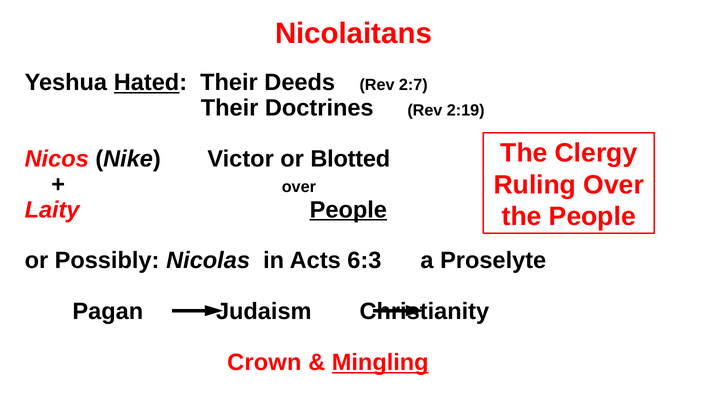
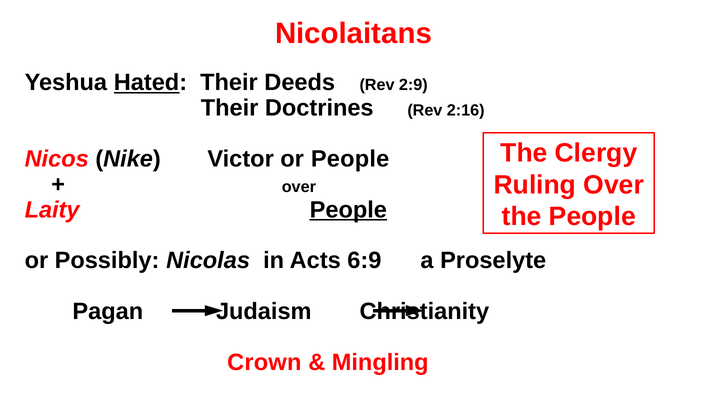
2:7: 2:7 -> 2:9 (413, 85)
2:19: 2:19 -> 2:16 (466, 110)
or Blotted: Blotted -> People (350, 159)
6:3: 6:3 -> 6:9 (364, 260)
Mingling underline: present -> none (380, 362)
